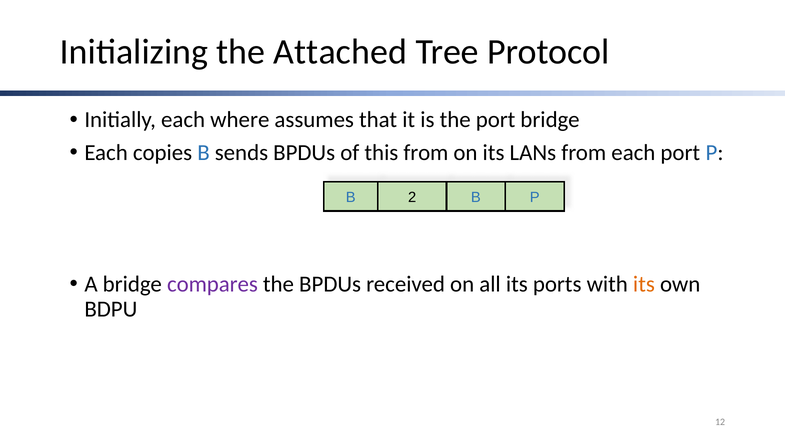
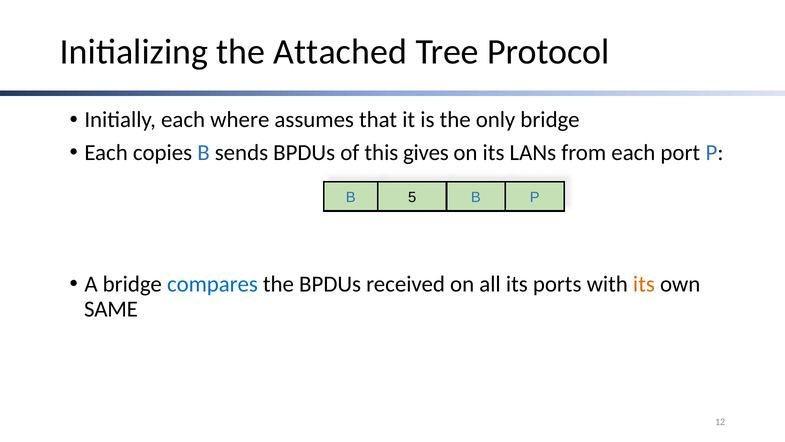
the port: port -> only (496, 120)
this from: from -> gives (426, 153)
2: 2 -> 5 (412, 197)
compares colour: purple -> blue (212, 284)
BDPU: BDPU -> SAME (111, 309)
